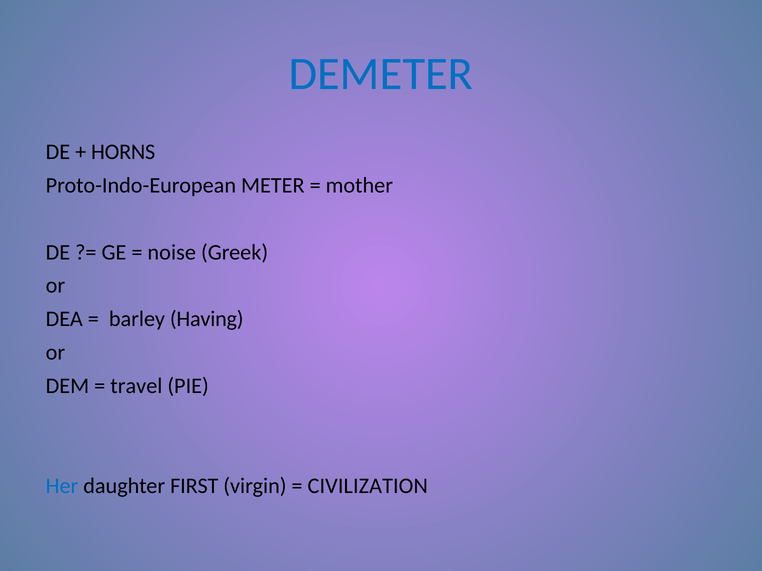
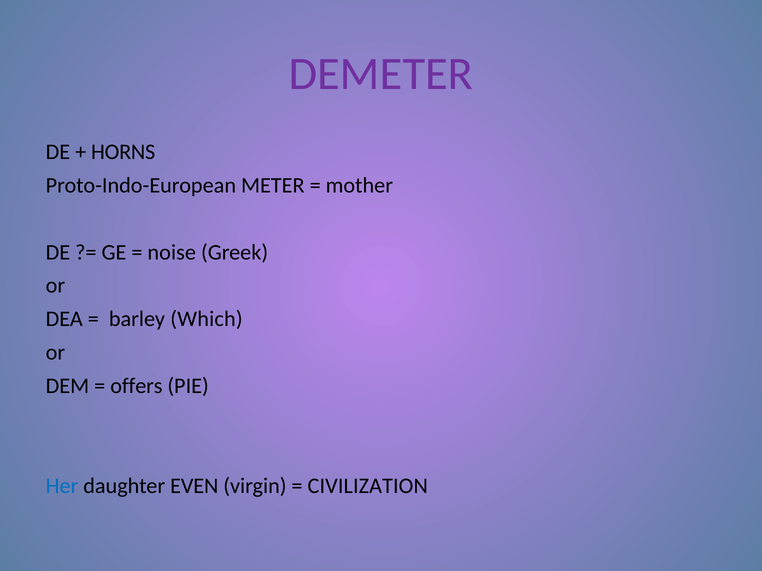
DEMETER colour: blue -> purple (381, 74)
Having: Having -> Which (207, 319)
travel: travel -> offers (136, 386)
FIRST: FIRST -> EVEN (194, 487)
